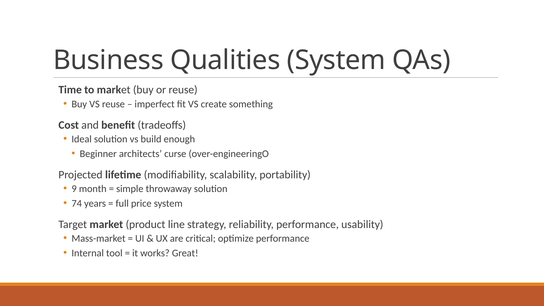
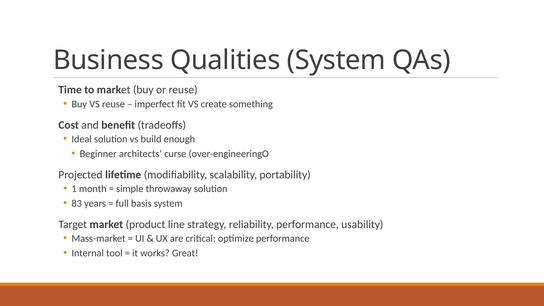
9: 9 -> 1 (74, 189)
74: 74 -> 83 (77, 203)
price: price -> basis (141, 203)
